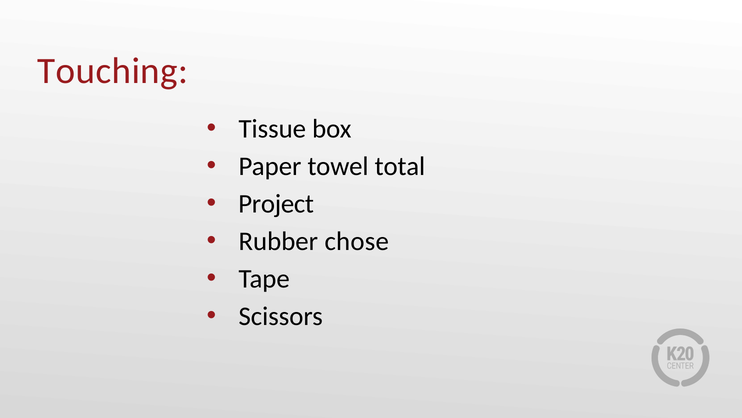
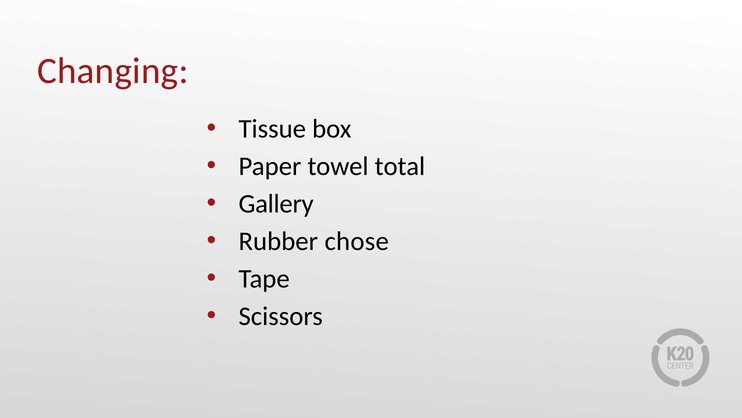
Touching: Touching -> Changing (113, 71)
Project: Project -> Gallery (276, 204)
